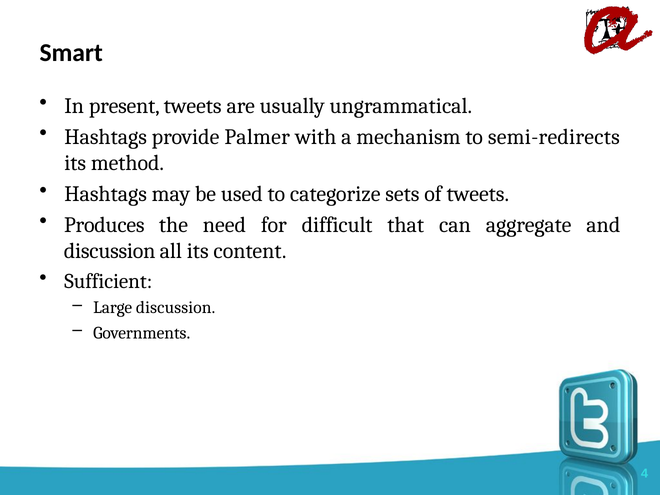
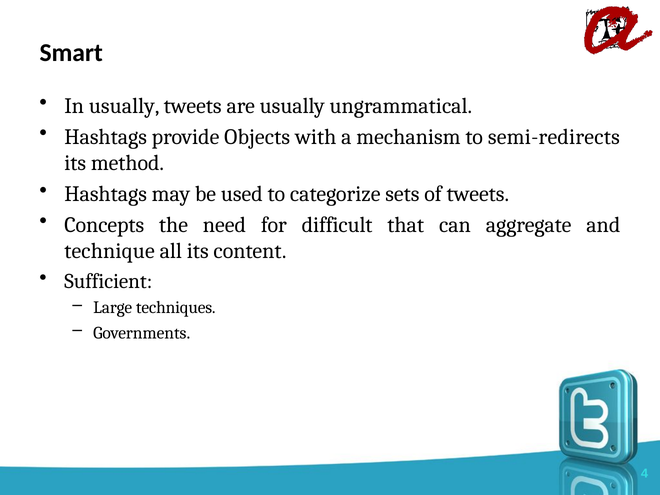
In present: present -> usually (124, 106)
Palmer: Palmer -> Objects (257, 137)
Produces: Produces -> Concepts (104, 225)
discussion: discussion -> technique (109, 251)
Large discussion: discussion -> techniques (176, 307)
